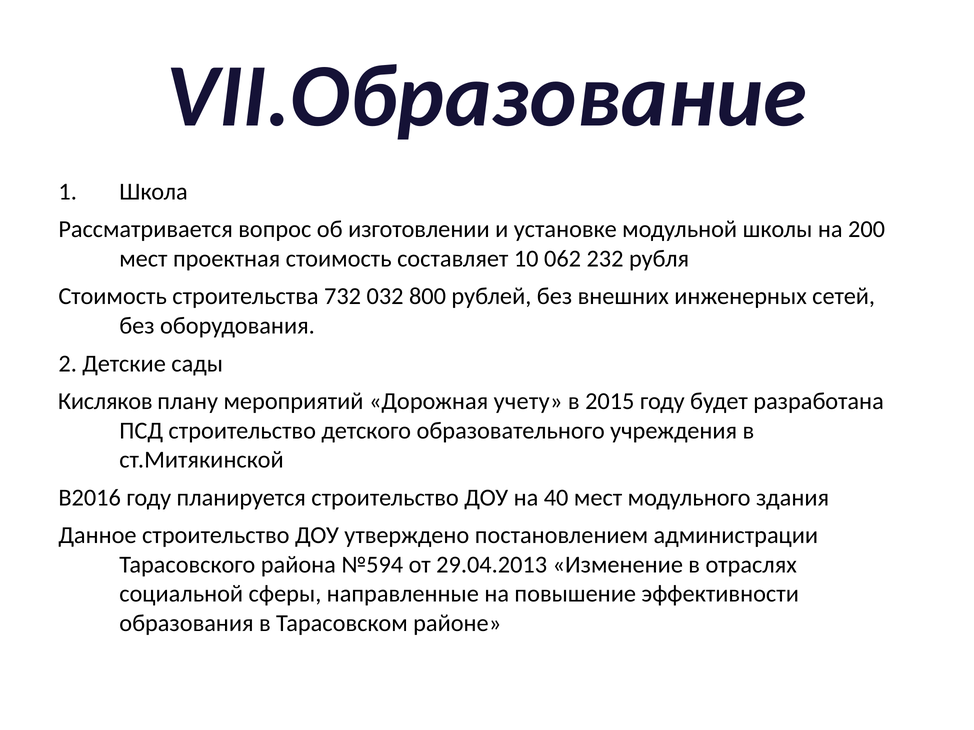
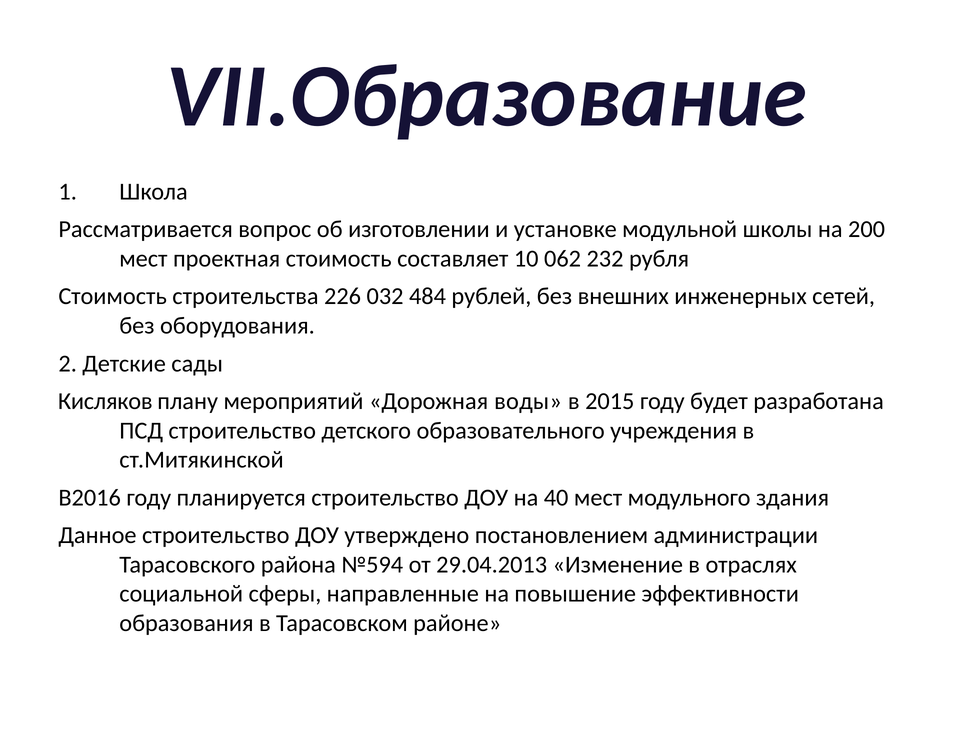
732: 732 -> 226 (343, 297)
800: 800 -> 484 (427, 297)
учету: учету -> воды (528, 402)
